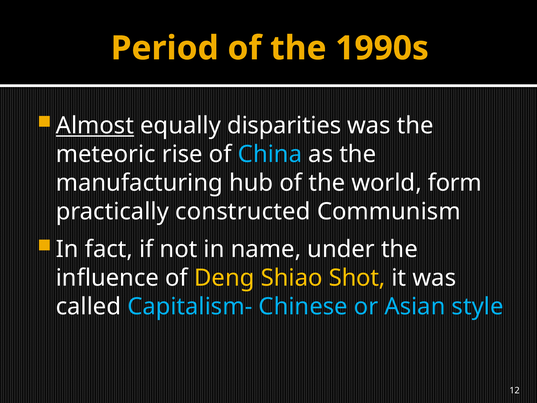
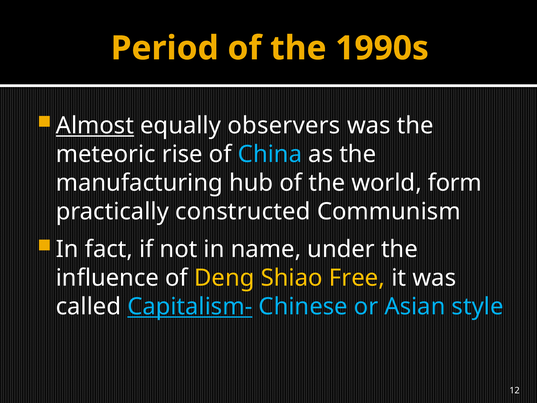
disparities: disparities -> observers (284, 126)
Shot: Shot -> Free (357, 278)
Capitalism- underline: none -> present (190, 306)
